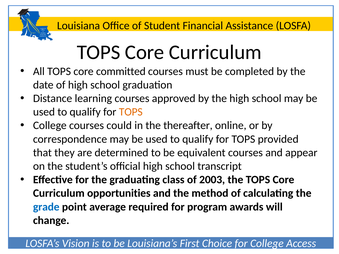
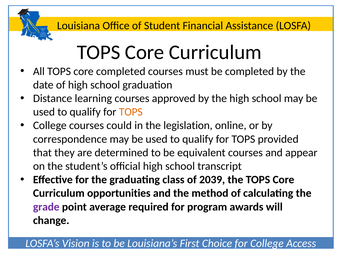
core committed: committed -> completed (121, 71)
thereafter: thereafter -> legislation (188, 126)
2003: 2003 -> 2039 (212, 180)
grade colour: blue -> purple (46, 207)
